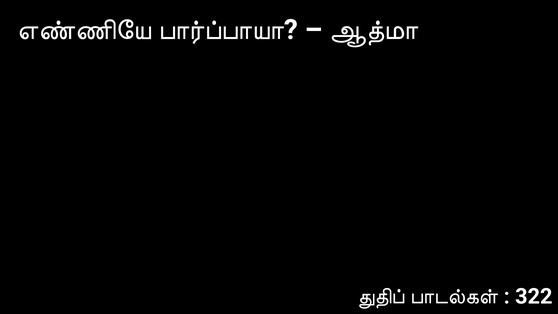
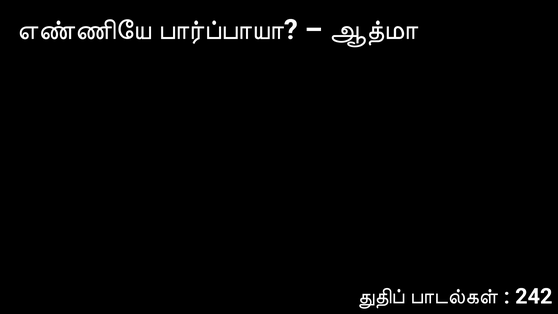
322: 322 -> 242 (534, 296)
